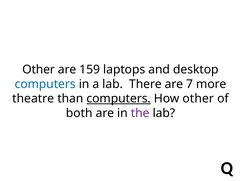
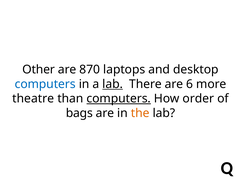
159: 159 -> 870 (90, 70)
lab underline: none -> present (113, 84)
7: 7 -> 6 (190, 84)
How other: other -> order (198, 98)
both: both -> bags (79, 113)
the colour: purple -> orange (140, 113)
